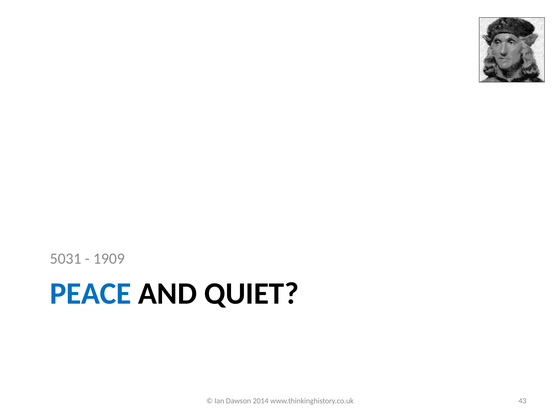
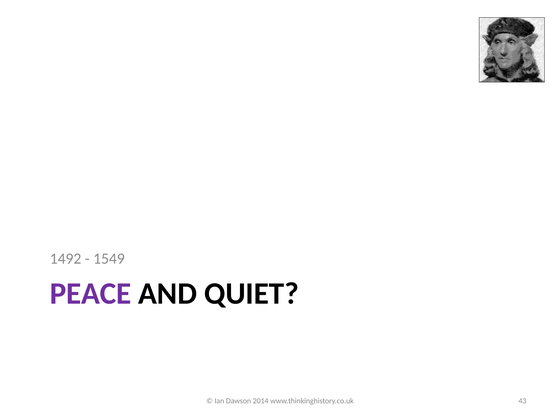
5031: 5031 -> 1492 (66, 259)
1909: 1909 -> 1549 (109, 259)
PEACE colour: blue -> purple (91, 294)
